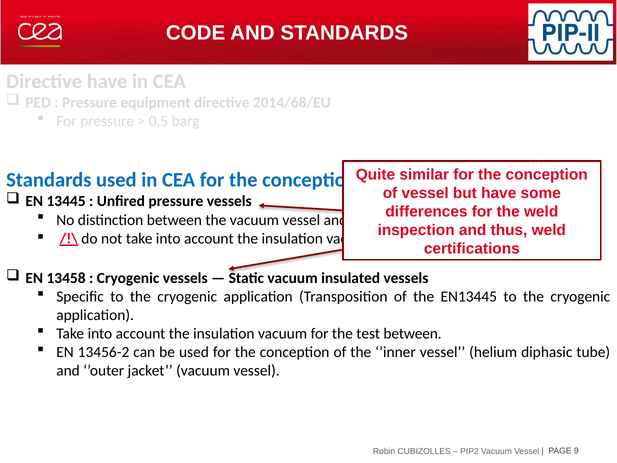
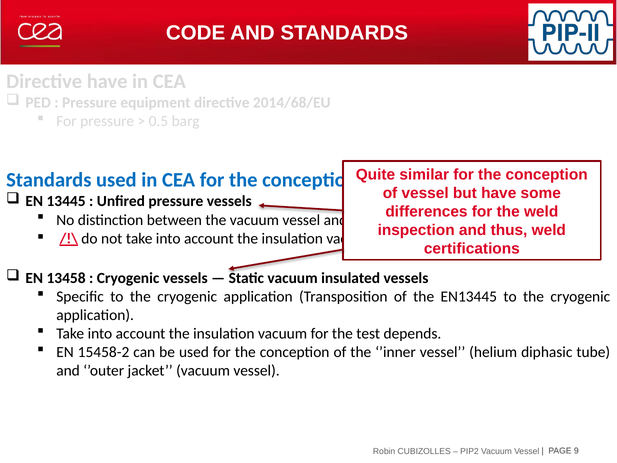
test between: between -> depends (412, 333)
13456-2: 13456-2 -> 15458-2 (104, 352)
